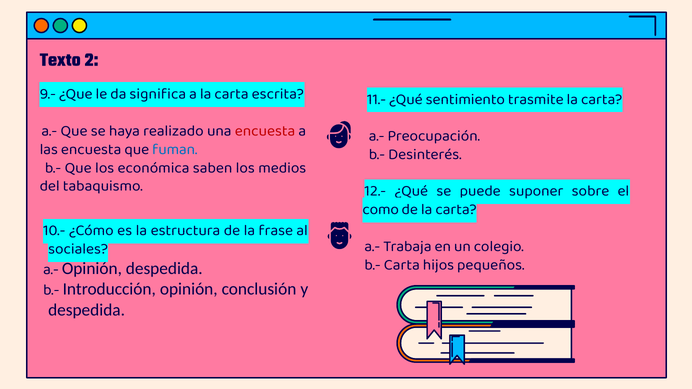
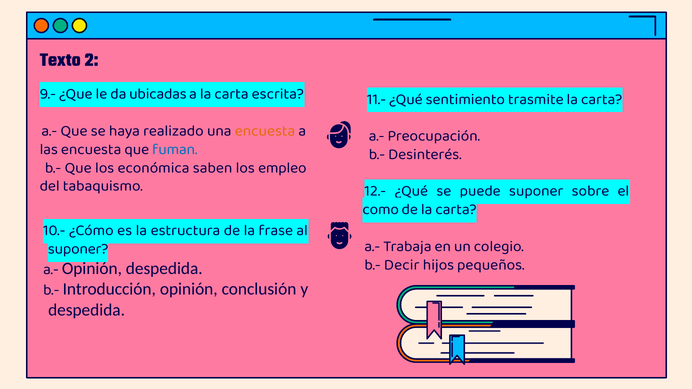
significa: significa -> ubicadas (158, 94)
encuesta colour: red -> orange (265, 131)
medios: medios -> empleo (282, 168)
sociales: sociales -> suponer (78, 249)
b.- Carta: Carta -> Decir (402, 265)
